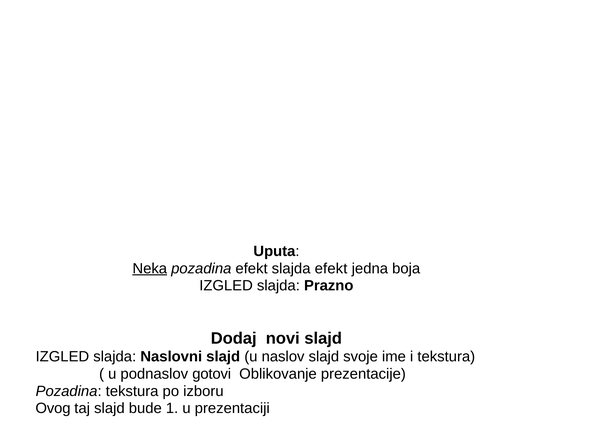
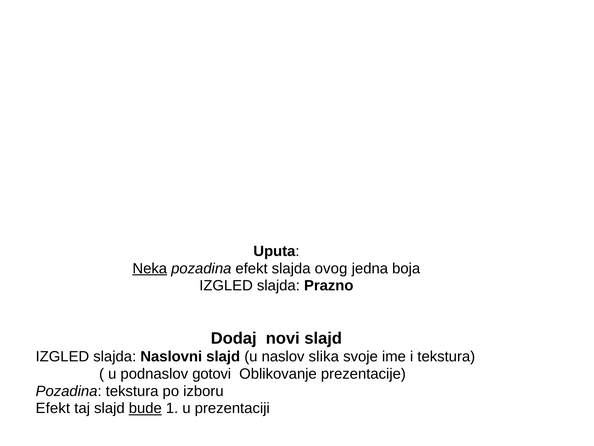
slajda efekt: efekt -> ovog (331, 268)
naslov slajd: slajd -> slika (324, 356)
Ovog: Ovog -> Efekt (53, 408)
bude underline: none -> present (145, 408)
